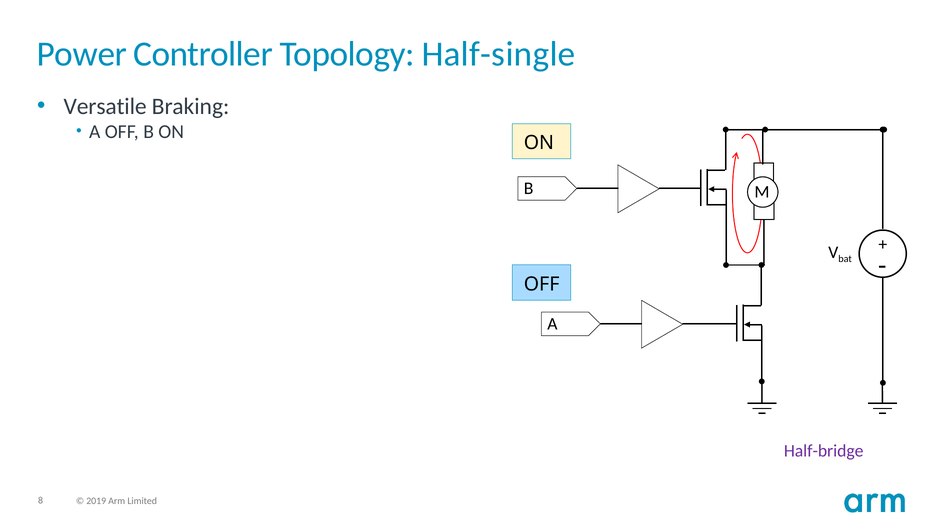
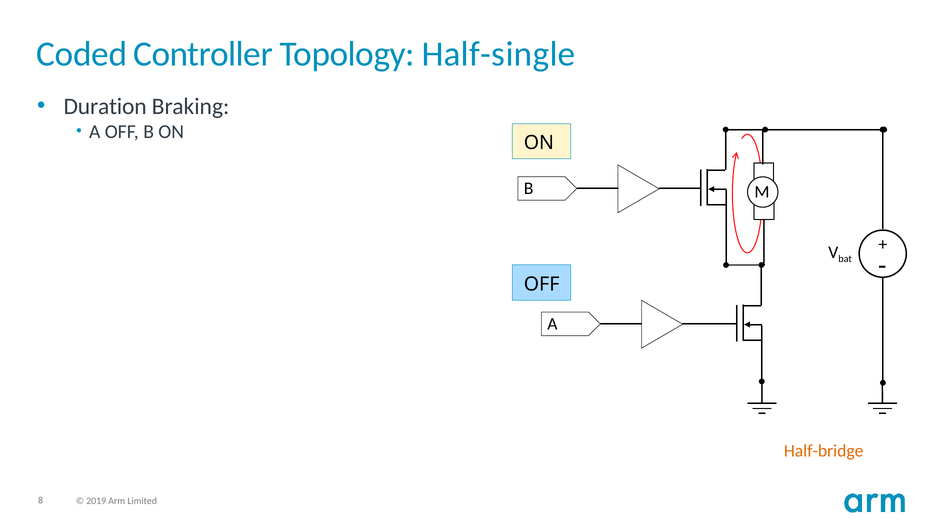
Power: Power -> Coded (82, 54)
Versatile: Versatile -> Duration (105, 106)
Half-bridge colour: purple -> orange (824, 451)
